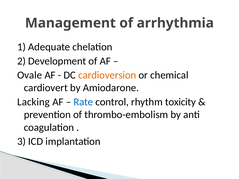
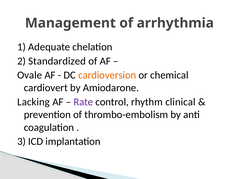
Development: Development -> Standardized (57, 61)
Rate colour: blue -> purple (83, 102)
toxicity: toxicity -> clinical (180, 102)
